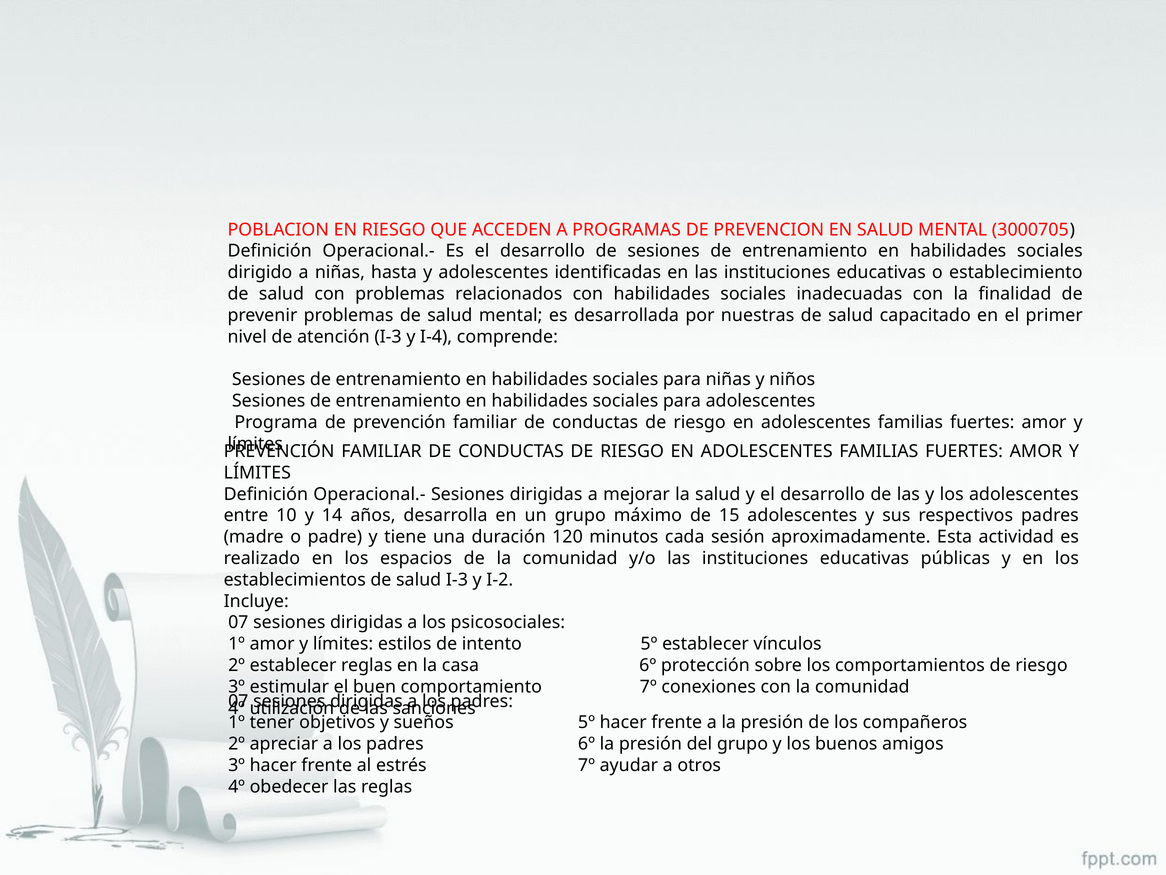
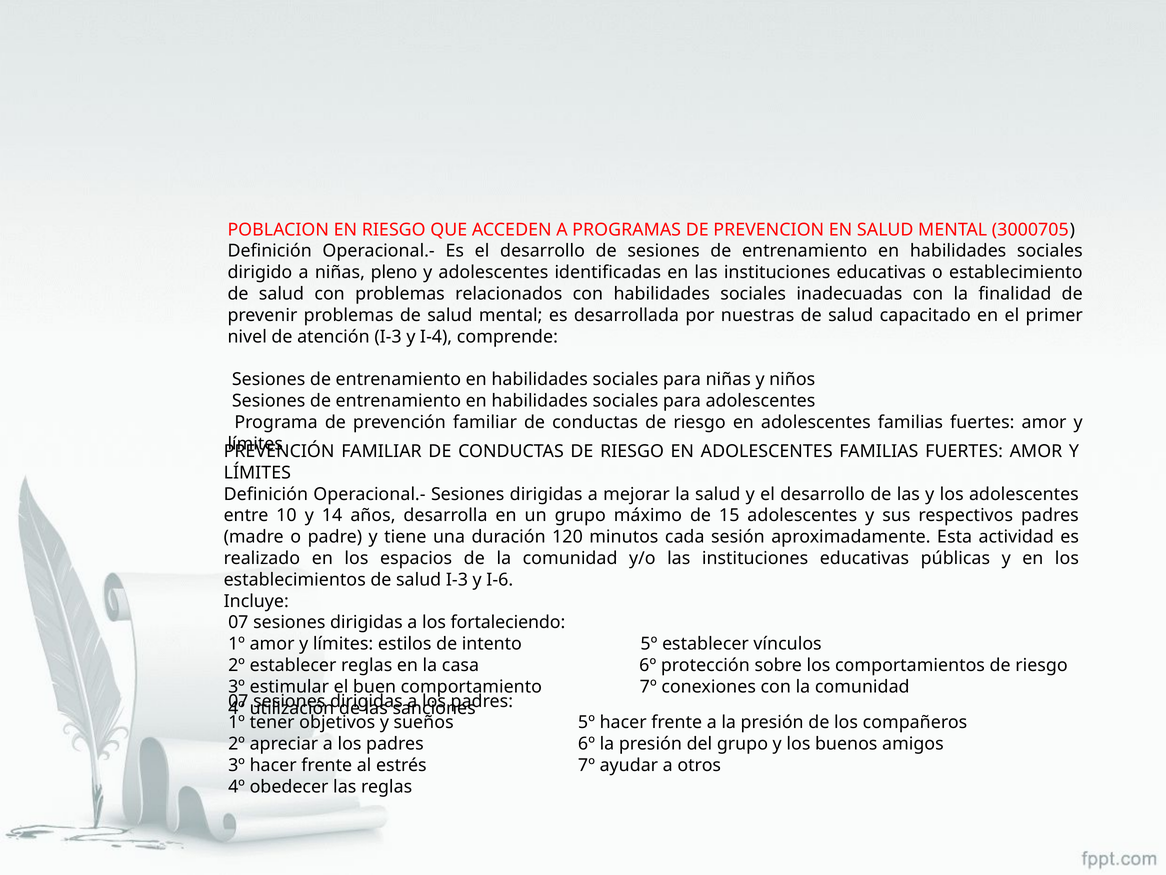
hasta: hasta -> pleno (394, 272)
I-2: I-2 -> I-6 (500, 579)
psicosociales: psicosociales -> fortaleciendo (508, 622)
